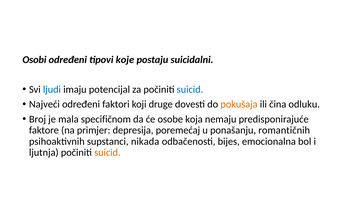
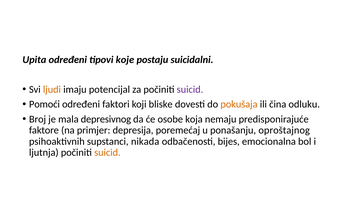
Osobi: Osobi -> Upita (34, 60)
ljudi colour: blue -> orange (52, 89)
suicid colour: blue -> purple (190, 89)
Najveći: Najveći -> Pomoći (44, 104)
druge: druge -> bliske (161, 104)
specifičnom: specifičnom -> depresivnog (106, 119)
romantičnih: romantičnih -> oproštajnog (284, 130)
